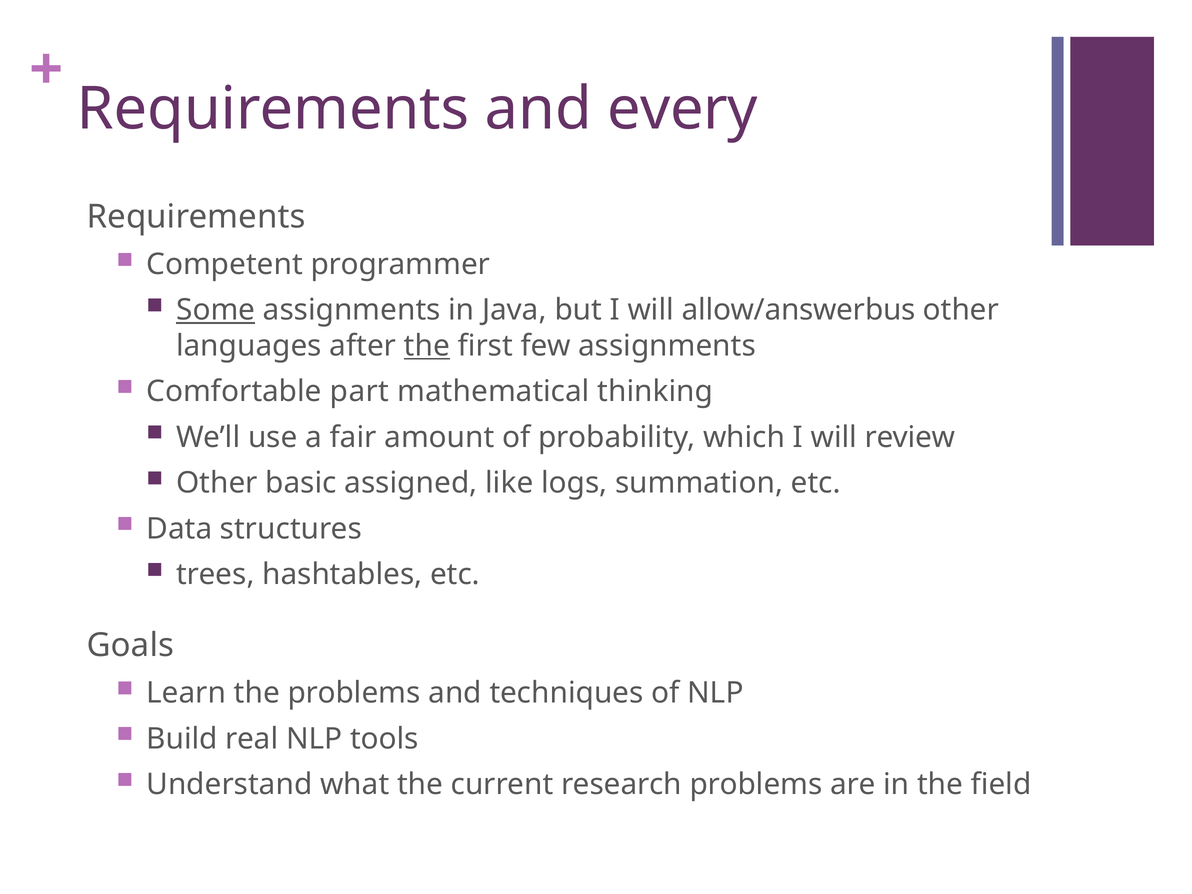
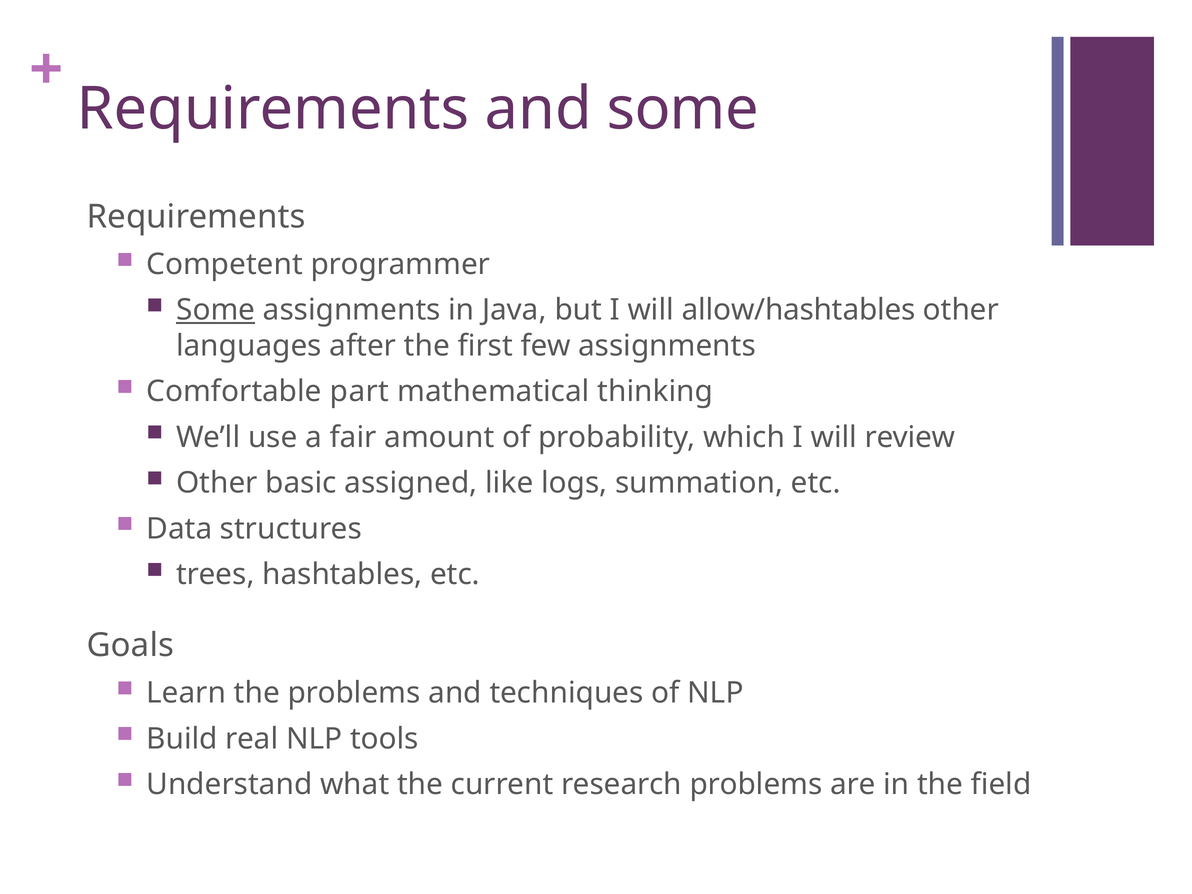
and every: every -> some (683, 109)
allow/answerbus: allow/answerbus -> allow/hashtables (799, 310)
the underline: present -> none (427, 346)
